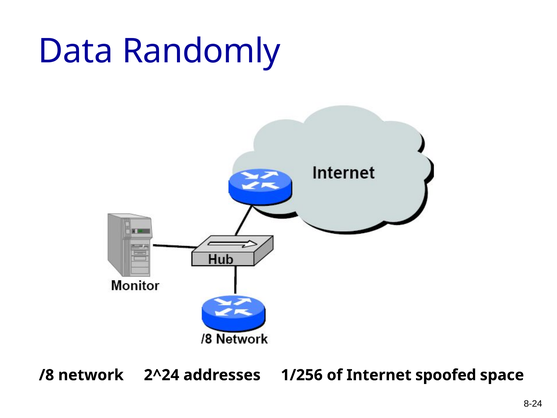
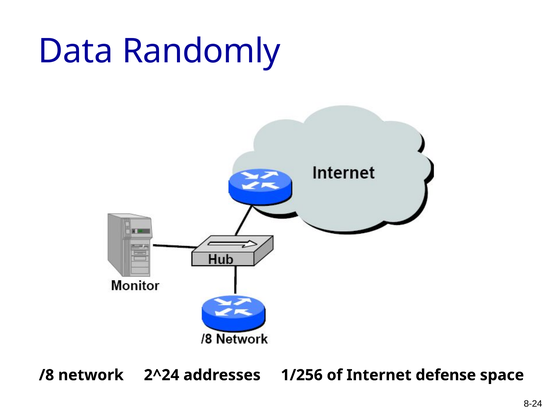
spoofed: spoofed -> defense (446, 375)
